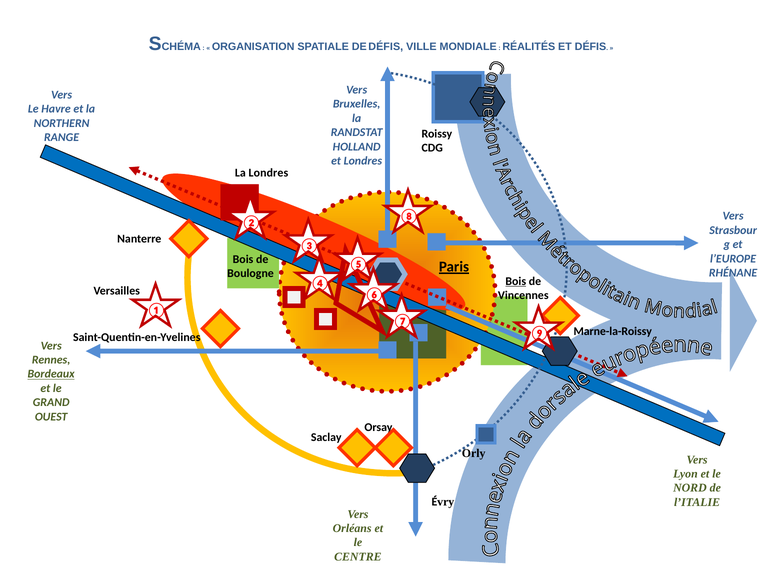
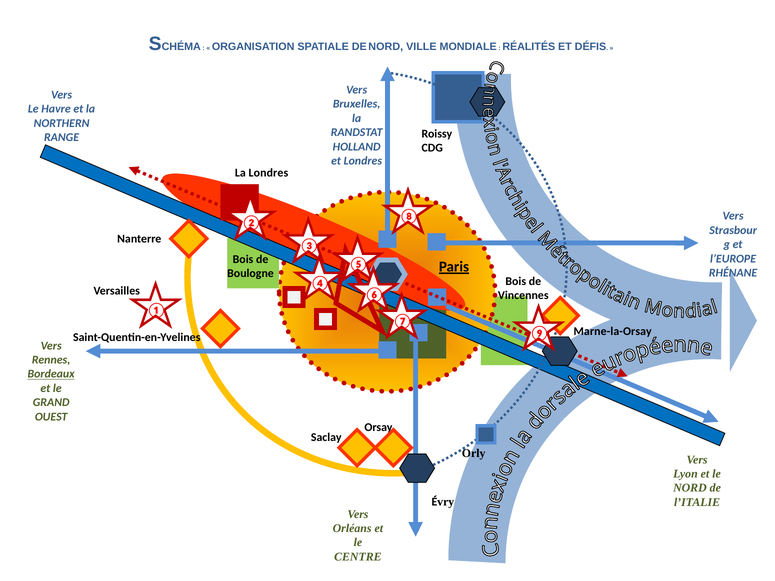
DE DÉFIS: DÉFIS -> NORD (386, 47)
Bois underline: present -> none (516, 281)
Marne-la-Roissy: Marne-la-Roissy -> Marne-la-Orsay (613, 331)
